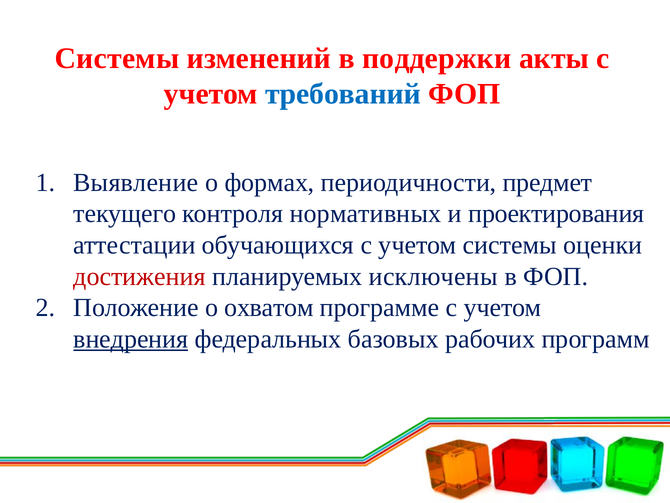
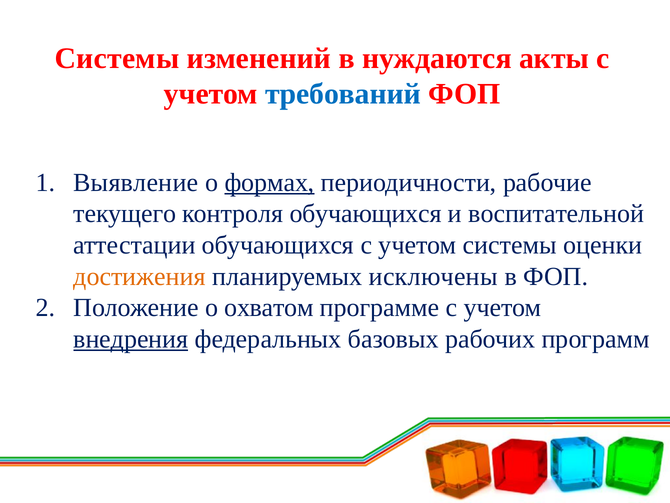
поддержки: поддержки -> нуждаются (437, 58)
формах underline: none -> present (270, 182)
предмет: предмет -> рабочие (547, 182)
контроля нормативных: нормативных -> обучающихся (366, 214)
проектирования: проектирования -> воспитательной (556, 214)
достижения colour: red -> orange (140, 276)
